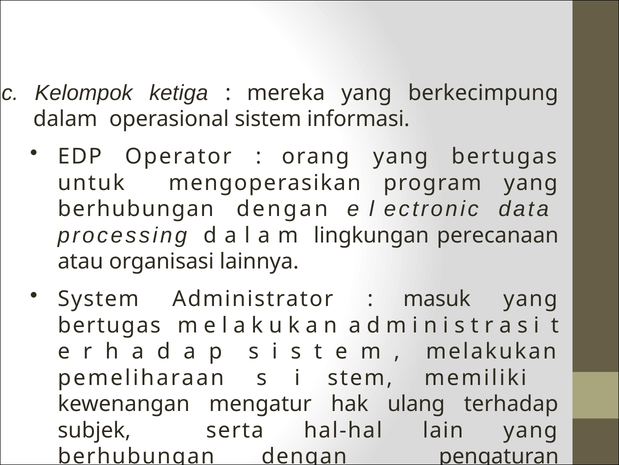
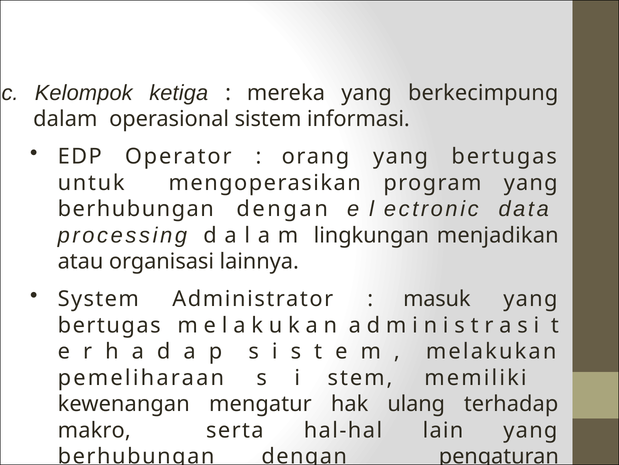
perecanaan: perecanaan -> menjadikan (498, 235)
subjek: subjek -> makro (94, 430)
